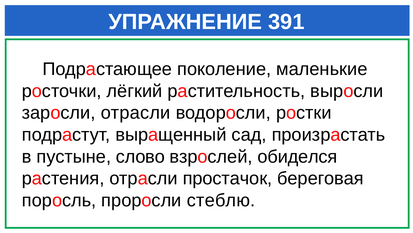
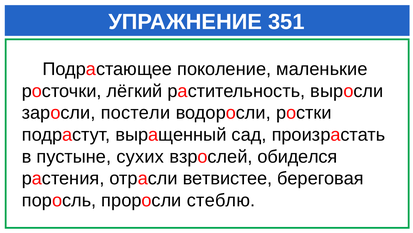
391: 391 -> 351 (286, 22)
заросли отрасли: отрасли -> постели (136, 113)
слово: слово -> сухих (140, 156)
простачок: простачок -> ветвистее (228, 178)
